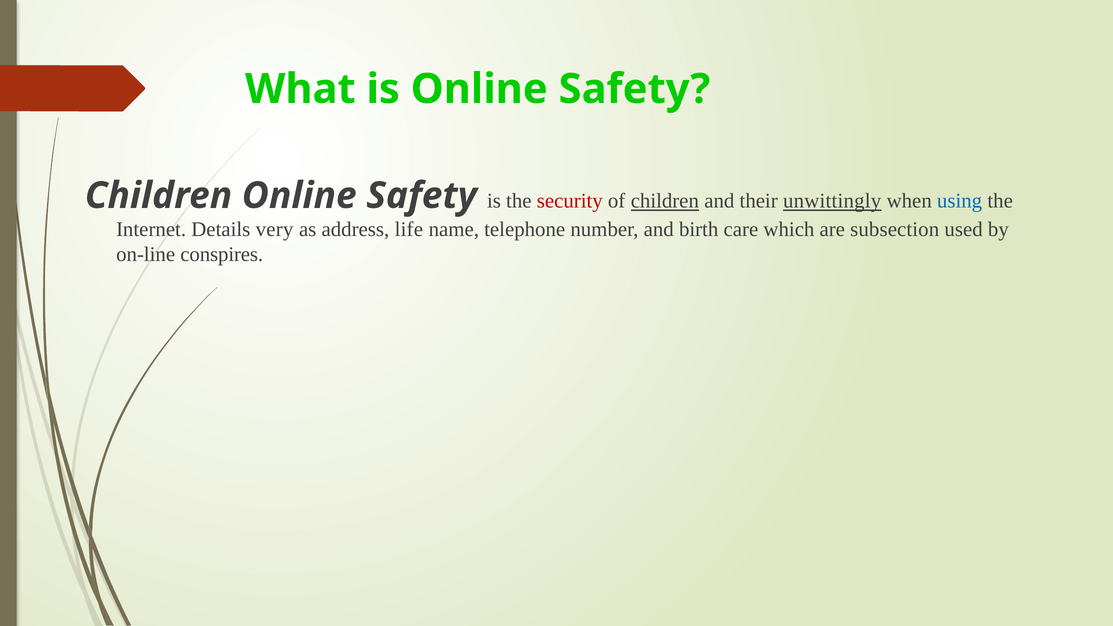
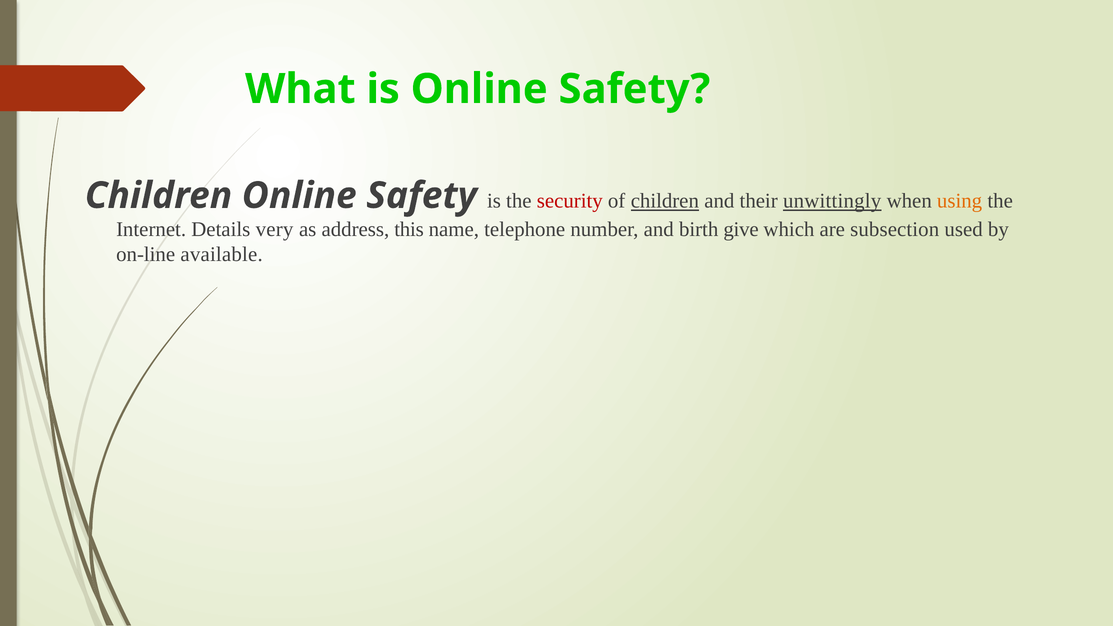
using colour: blue -> orange (960, 201)
life: life -> this (409, 229)
care: care -> give (741, 229)
conspires: conspires -> available (222, 254)
